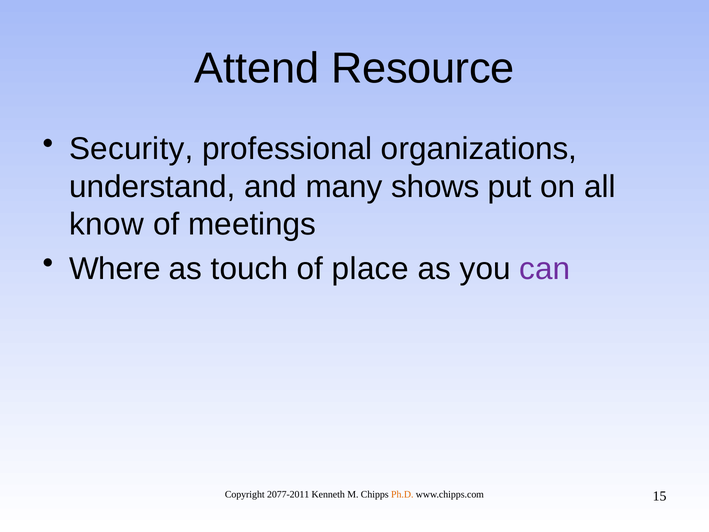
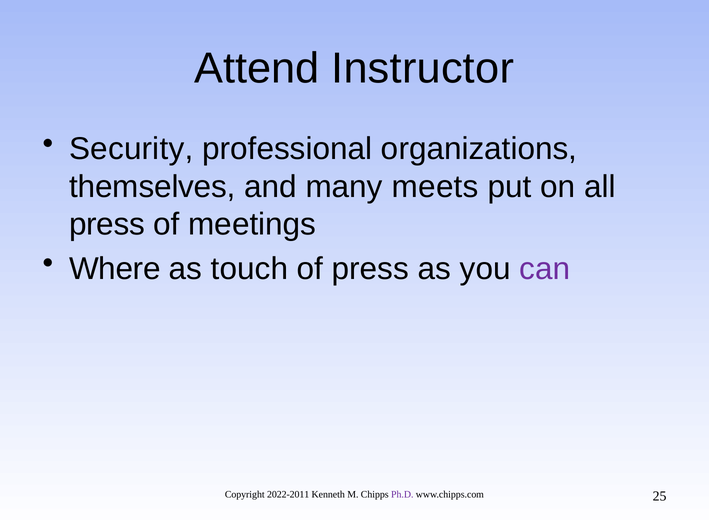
Resource: Resource -> Instructor (423, 69)
understand: understand -> themselves (152, 187)
shows: shows -> meets (435, 187)
know: know -> press (107, 224)
of place: place -> press (370, 269)
2077-2011: 2077-2011 -> 2022-2011 (288, 494)
Ph.D colour: orange -> purple (402, 494)
15: 15 -> 25 (660, 496)
